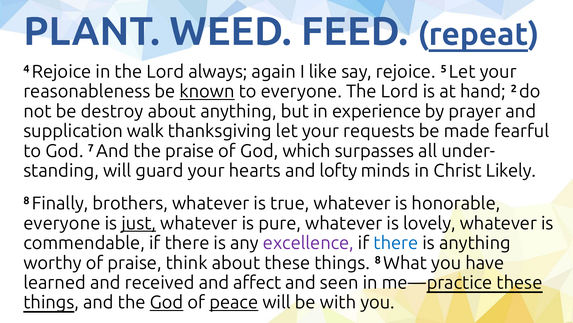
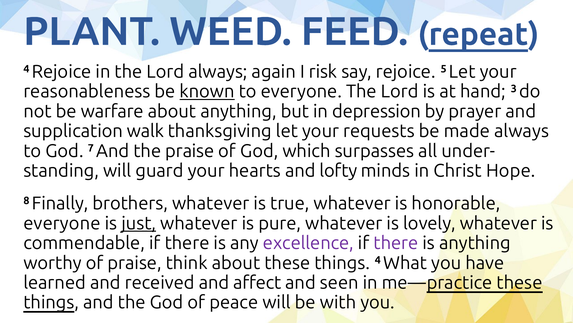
like: like -> risk (323, 72)
2: 2 -> 3 (514, 88)
destroy: destroy -> warfare (112, 111)
experience: experience -> depression (377, 111)
made fearful: fearful -> always (521, 131)
Likely: Likely -> Hope (511, 170)
there colour: blue -> purple (396, 243)
things 8: 8 -> 4 (378, 259)
God underline: present -> none (167, 302)
peace underline: present -> none (234, 302)
